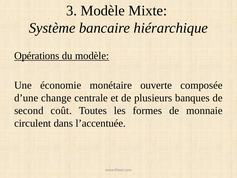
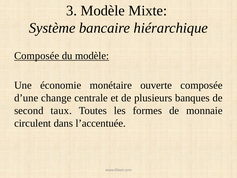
Opérations: Opérations -> Composée (37, 56)
coût: coût -> taux (61, 111)
